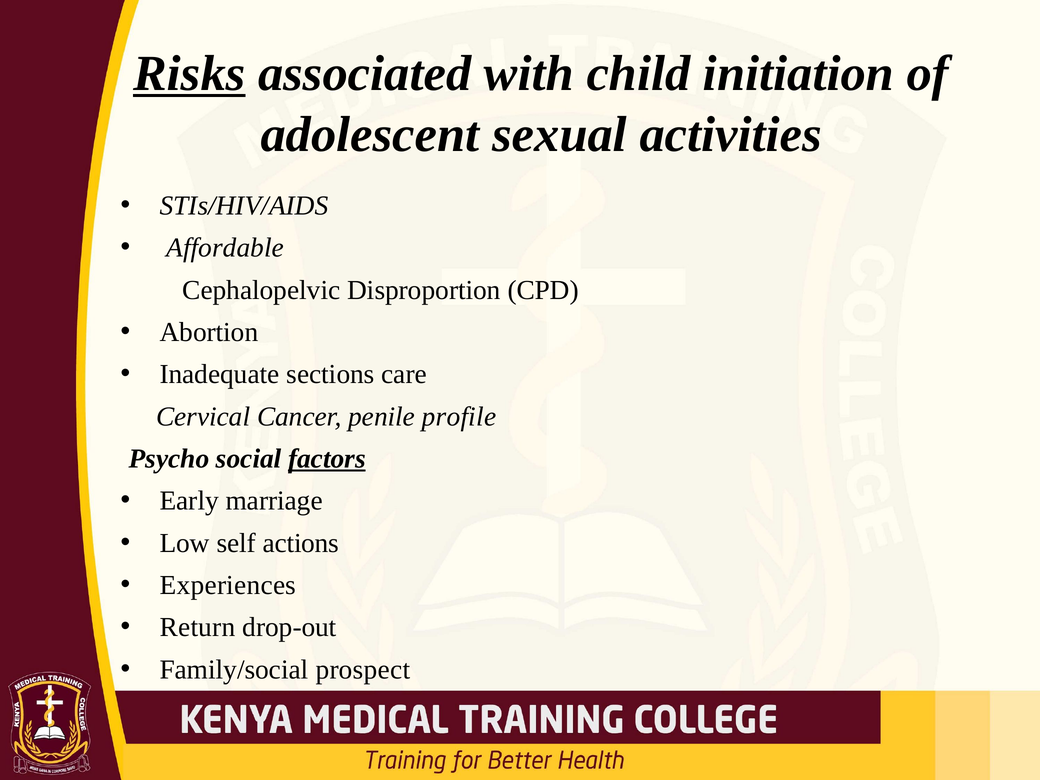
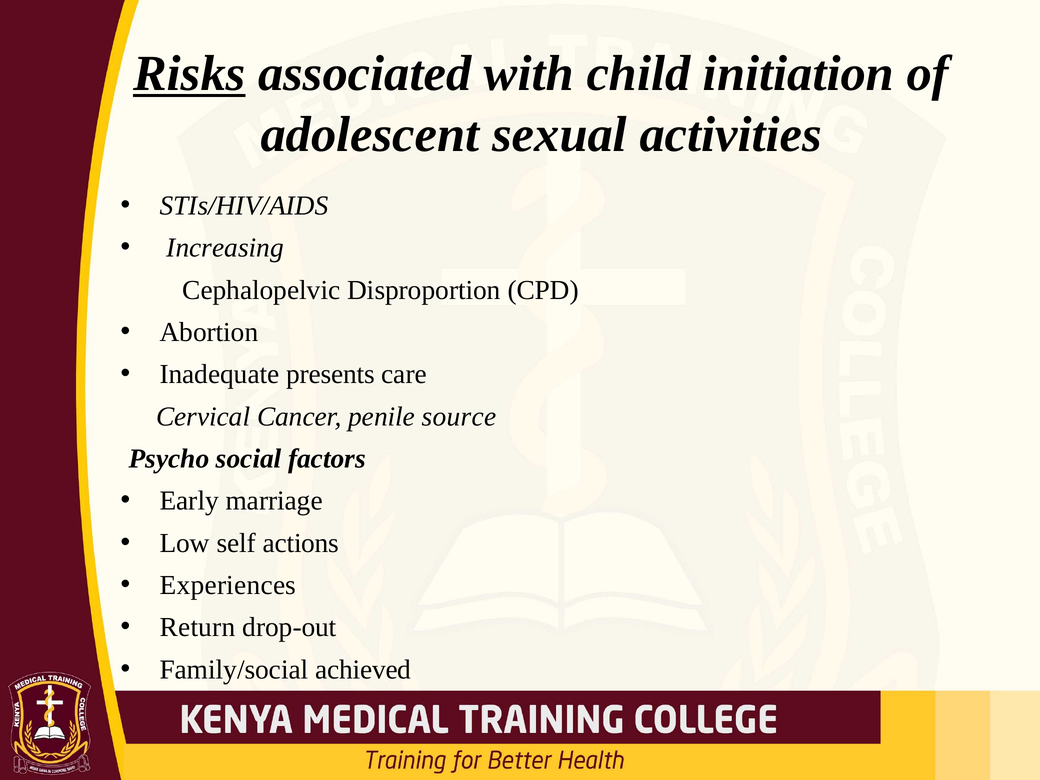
Affordable: Affordable -> Increasing (225, 248)
sections: sections -> presents (331, 374)
profile: profile -> source (459, 417)
factors underline: present -> none (327, 459)
prospect: prospect -> achieved (363, 670)
